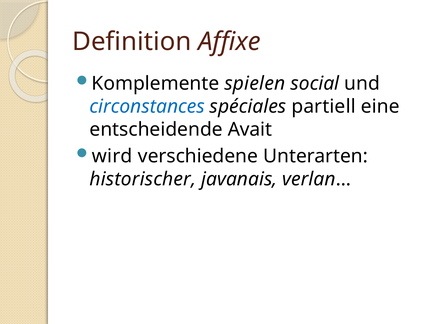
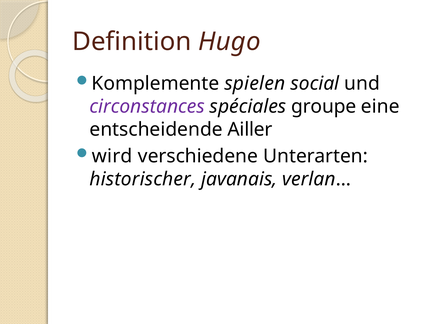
Affixe: Affixe -> Hugo (229, 42)
circonstances colour: blue -> purple (147, 107)
partiell: partiell -> groupe (324, 107)
Avait: Avait -> Ailler (250, 130)
